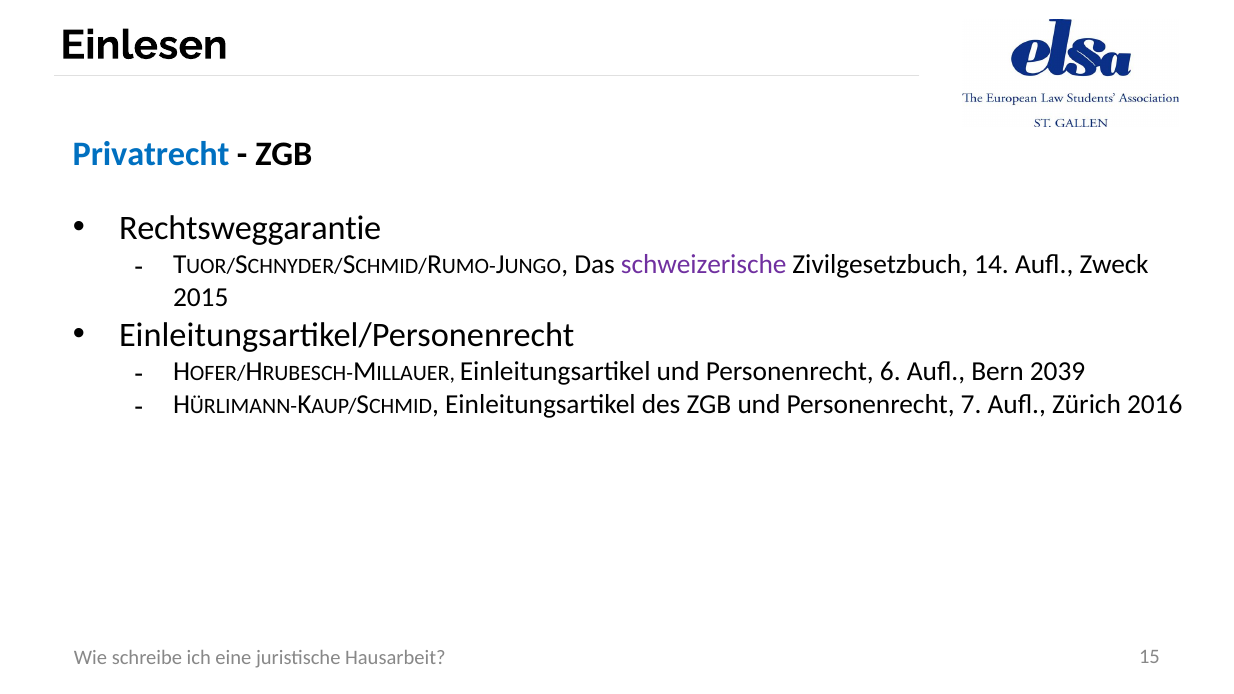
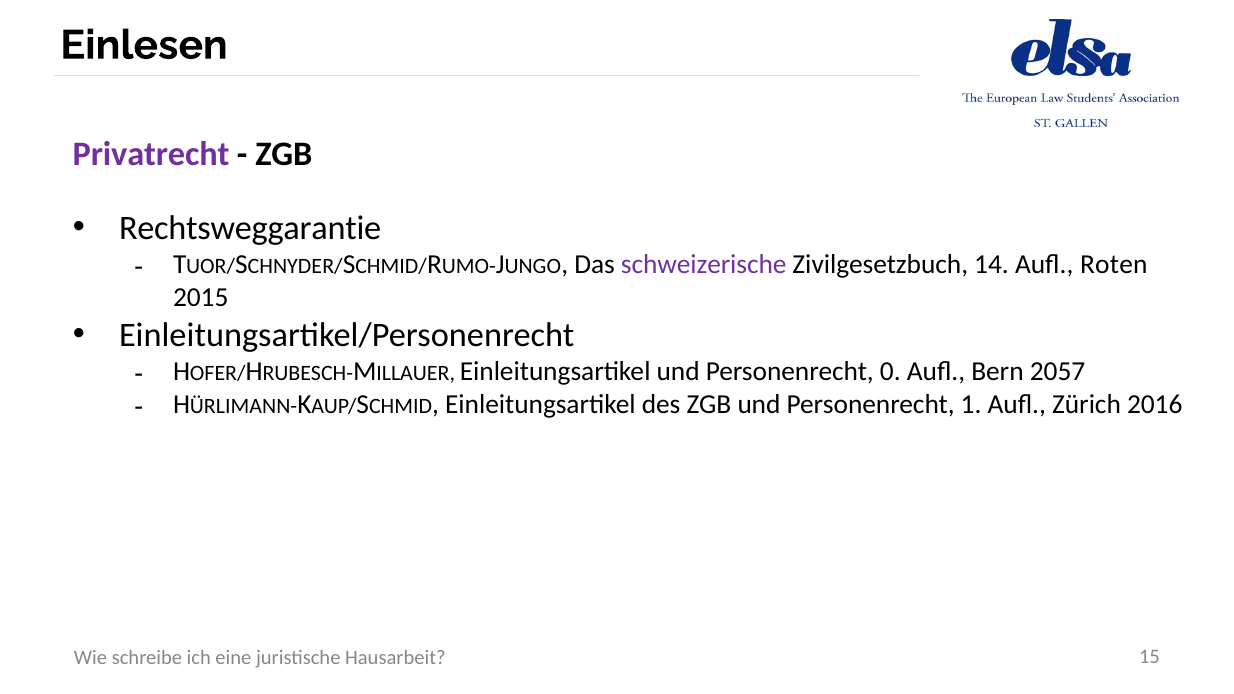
Privatrecht colour: blue -> purple (151, 155)
Zweck: Zweck -> Roten (1114, 265)
6: 6 -> 0 (890, 372)
2039: 2039 -> 2057 (1058, 372)
7: 7 -> 1 (971, 405)
